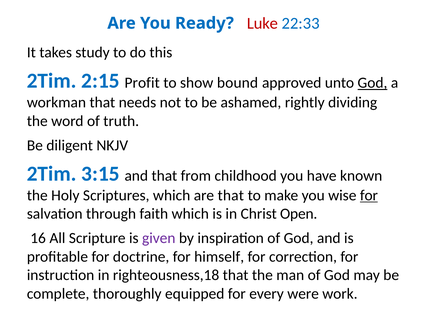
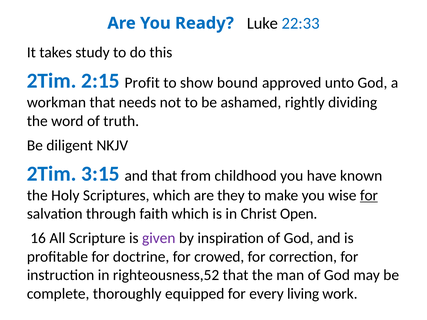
Luke colour: red -> black (262, 23)
God underline: present -> none (372, 83)
are that: that -> they (231, 196)
himself: himself -> crowed (219, 257)
righteousness,18: righteousness,18 -> righteousness,52 (166, 275)
were: were -> living (303, 294)
